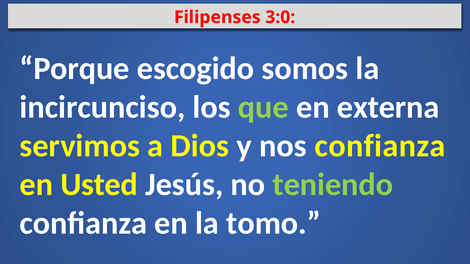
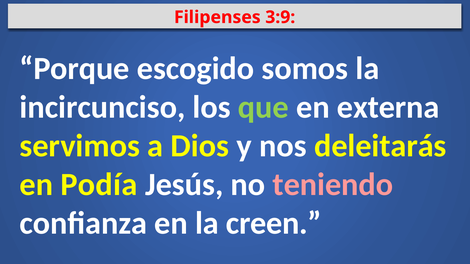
3:0: 3:0 -> 3:9 (280, 17)
nos confianza: confianza -> deleitarás (380, 146)
Usted: Usted -> Podía (99, 185)
teniendo colour: light green -> pink (333, 185)
tomo: tomo -> creen (274, 224)
